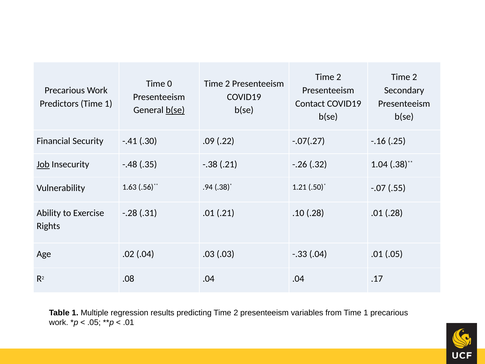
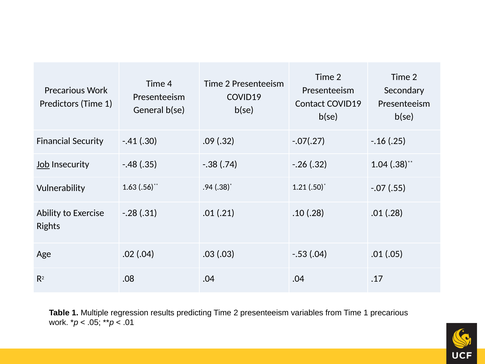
0: 0 -> 4 (170, 84)
b(se underline: present -> none (175, 110)
.09 .22: .22 -> .32 (226, 141)
-.38 .21: .21 -> .74 (228, 164)
-.33: -.33 -> -.53 (300, 254)
